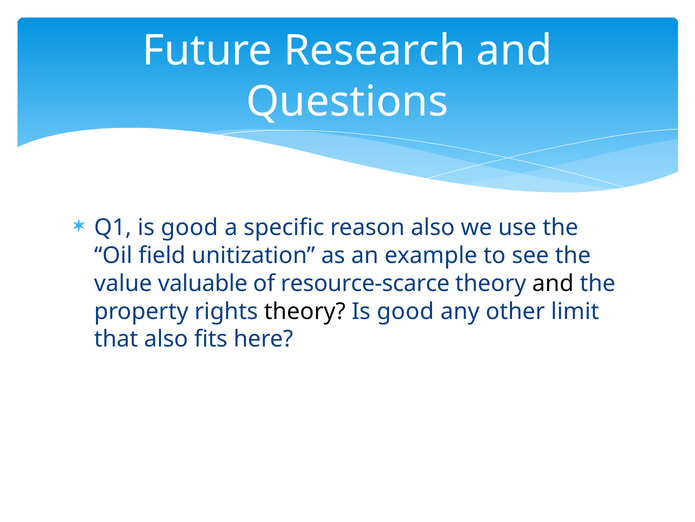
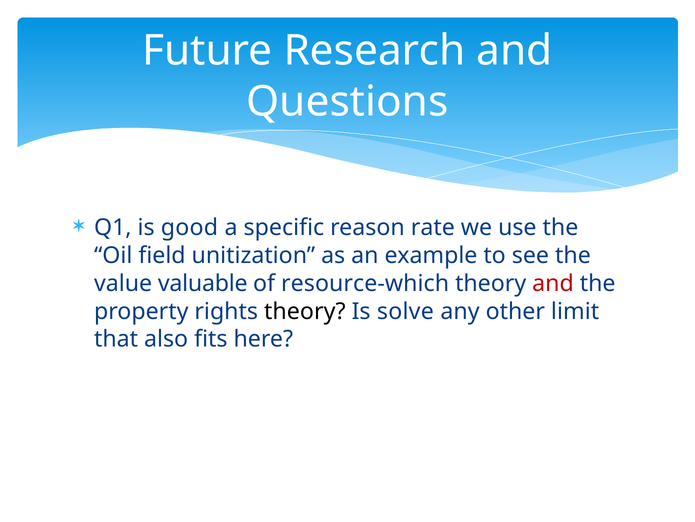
reason also: also -> rate (433, 228)
resource-scarce: resource-scarce -> resource-which (365, 283)
and colour: black -> red (553, 283)
good: good -> solve (405, 311)
